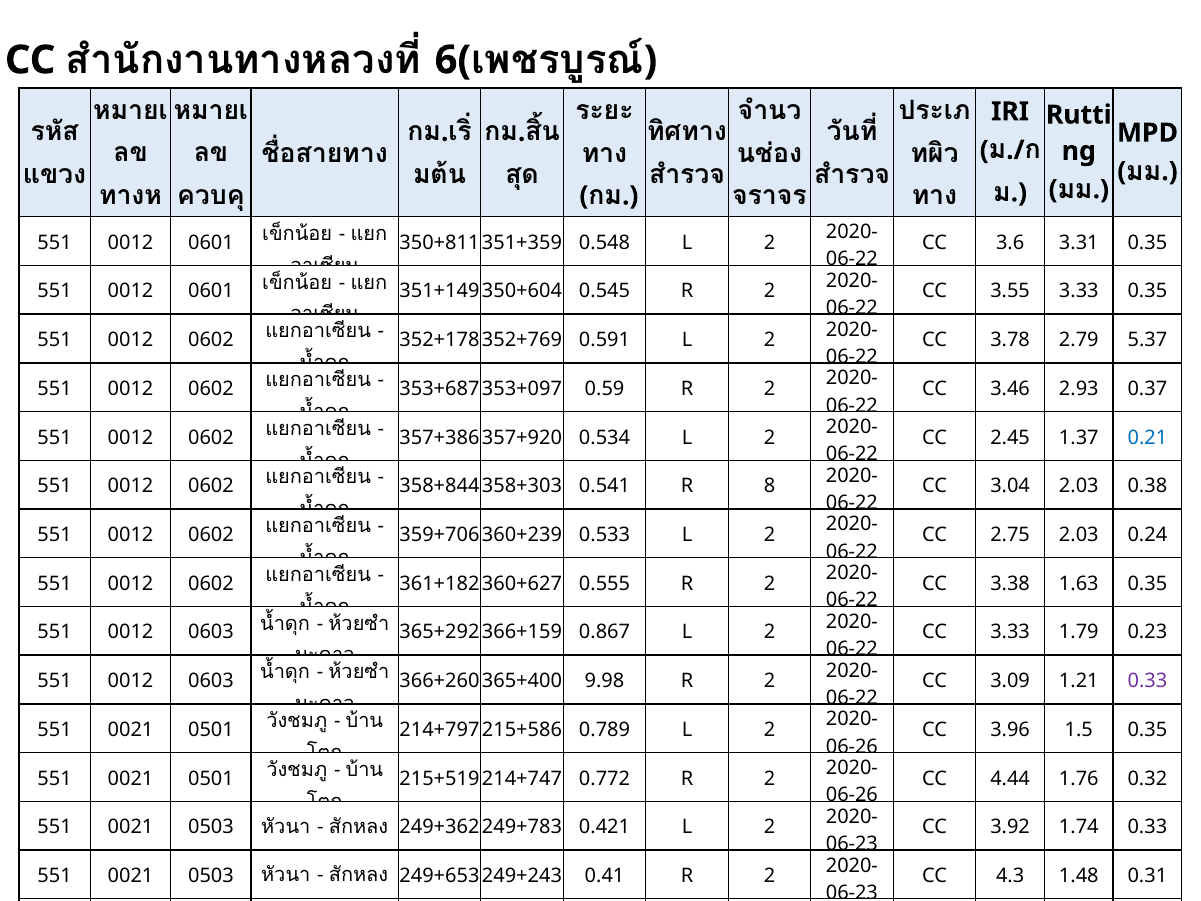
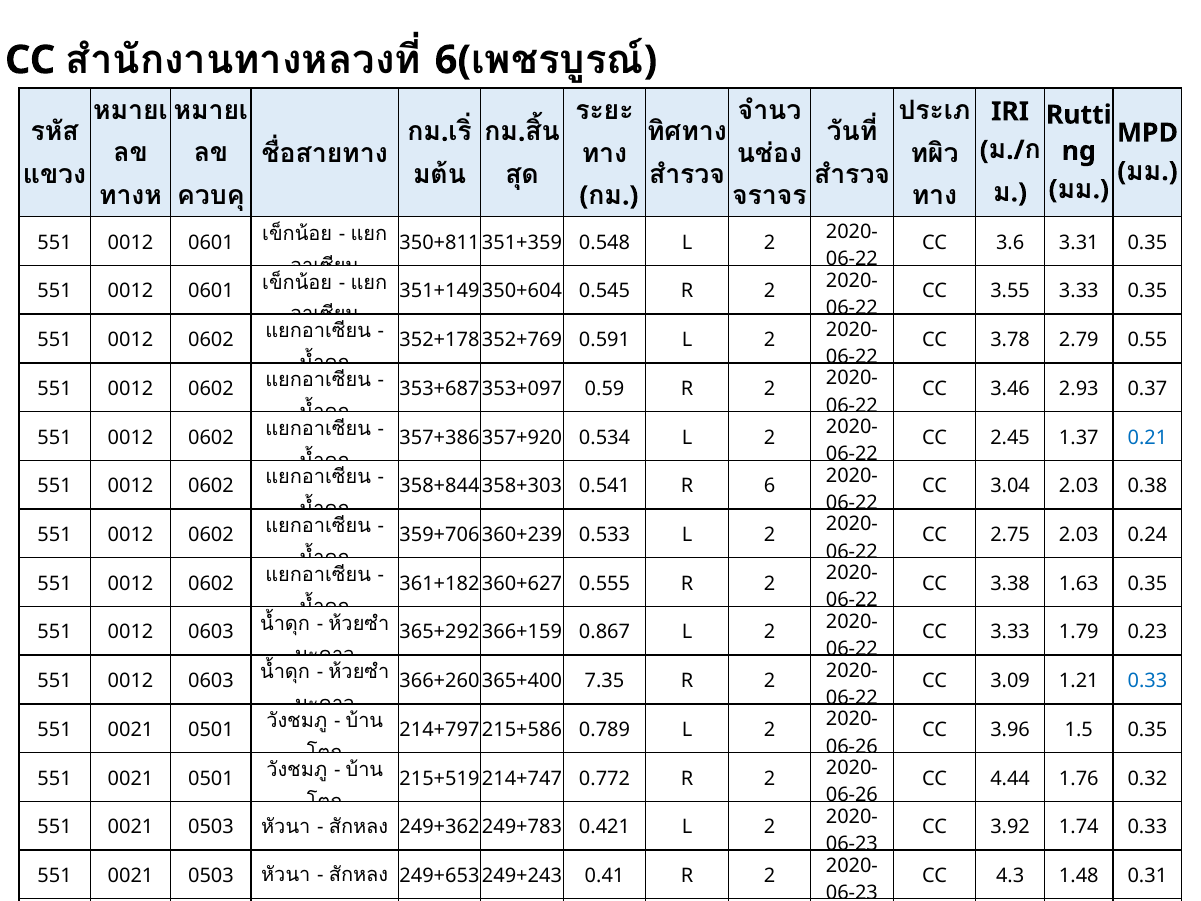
5.37: 5.37 -> 0.55 (1147, 340)
8: 8 -> 6 (770, 486)
9.98: 9.98 -> 7.35 (605, 681)
0.33 colour: purple -> blue (1147, 681)
